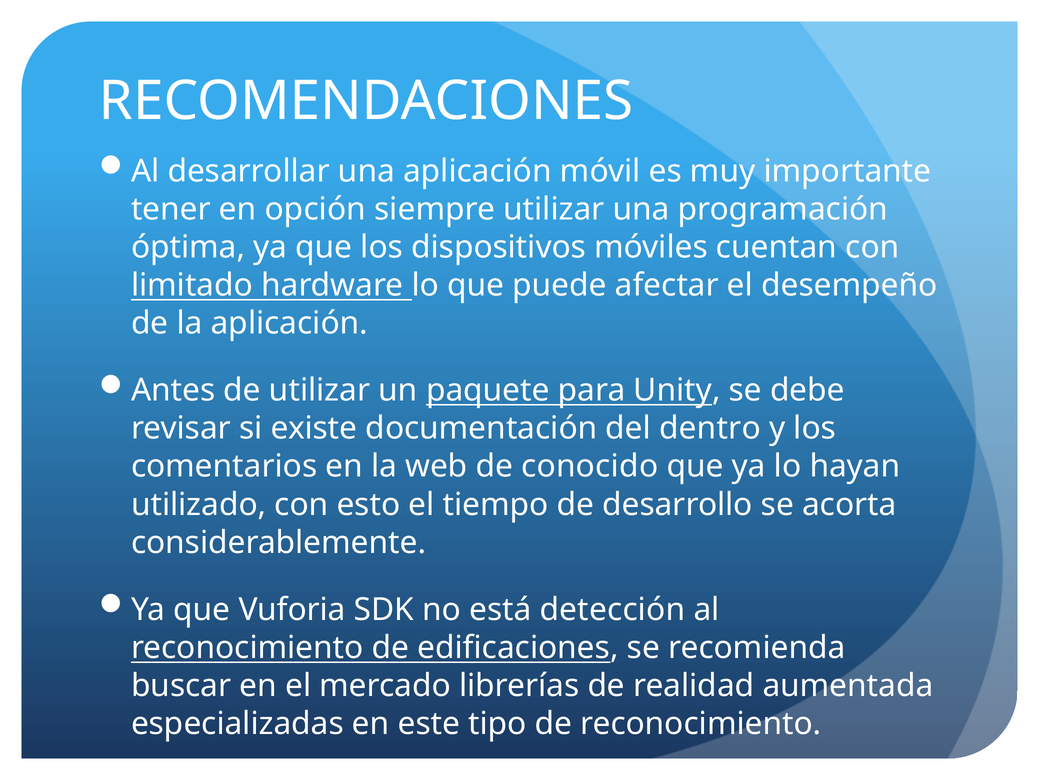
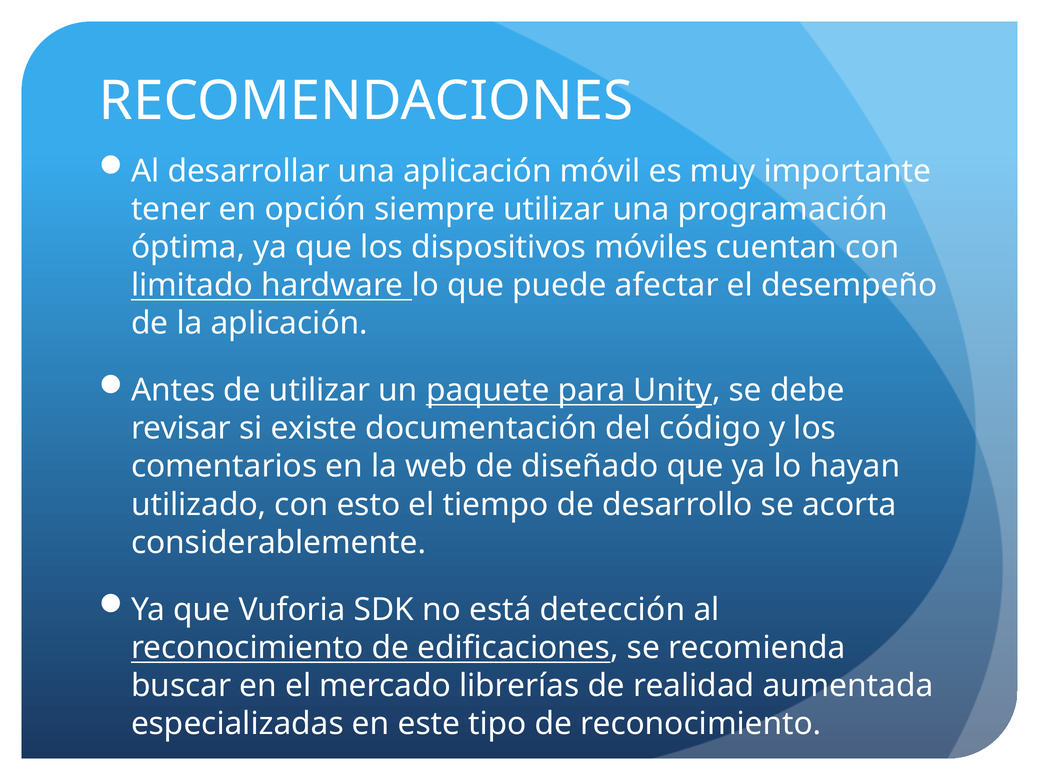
dentro: dentro -> código (710, 428)
conocido: conocido -> diseñado (590, 466)
